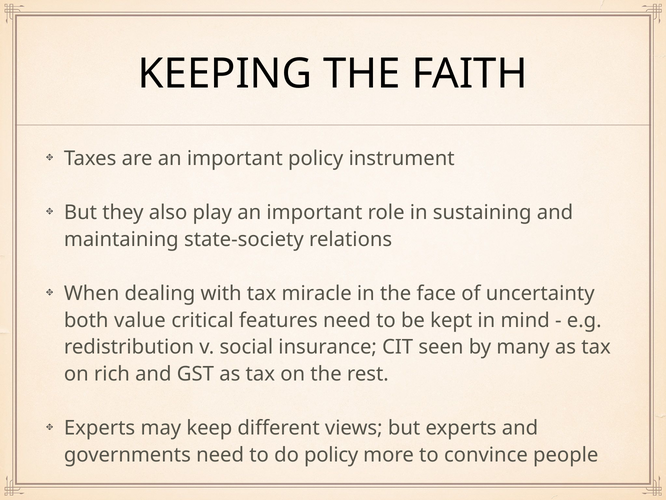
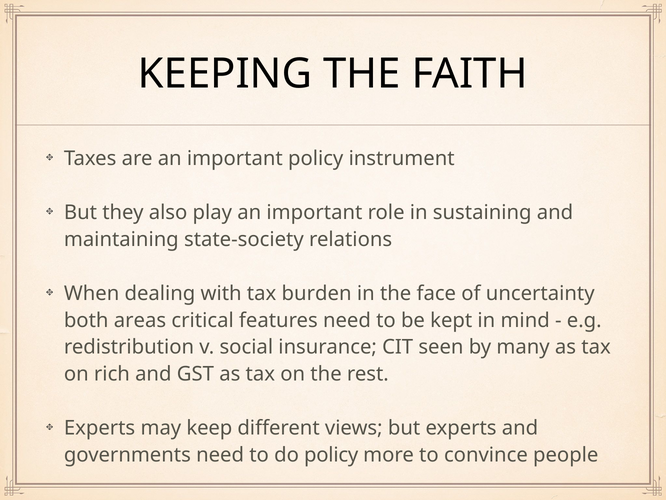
miracle: miracle -> burden (317, 293)
value: value -> areas (140, 320)
